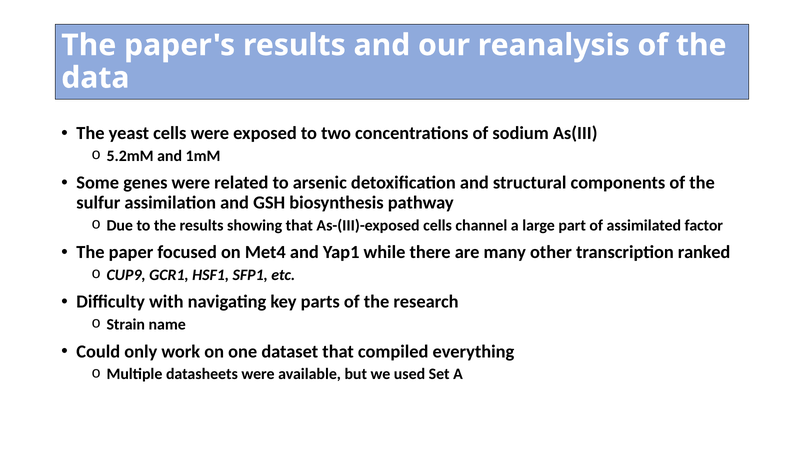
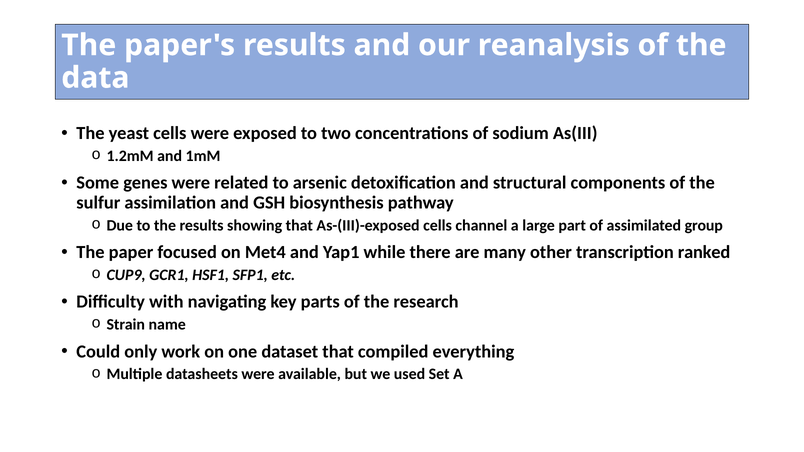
5.2mM: 5.2mM -> 1.2mM (130, 156)
factor: factor -> group (704, 226)
